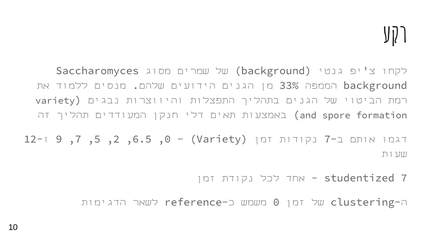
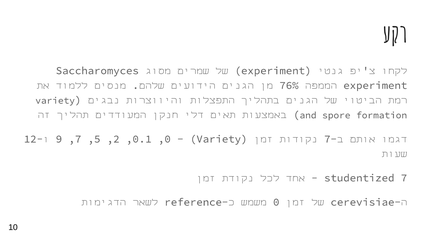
background: background -> experiment (273, 71)
33%: 33% -> 76% (289, 85)
background: background -> experiment (375, 85)
6.5: 6.5 -> 0.1 (142, 139)
clustering: clustering -> cerevisiae (362, 202)
